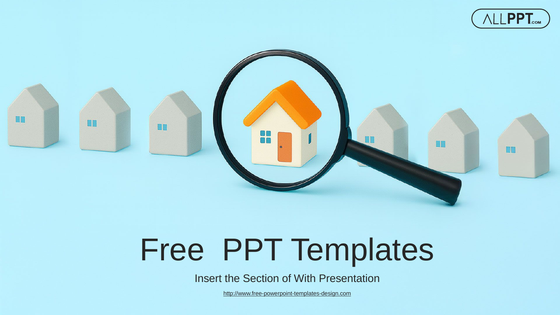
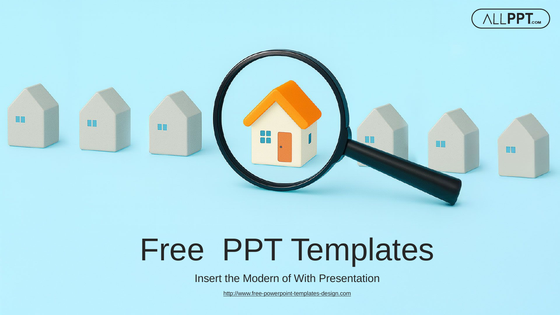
Section: Section -> Modern (261, 278)
